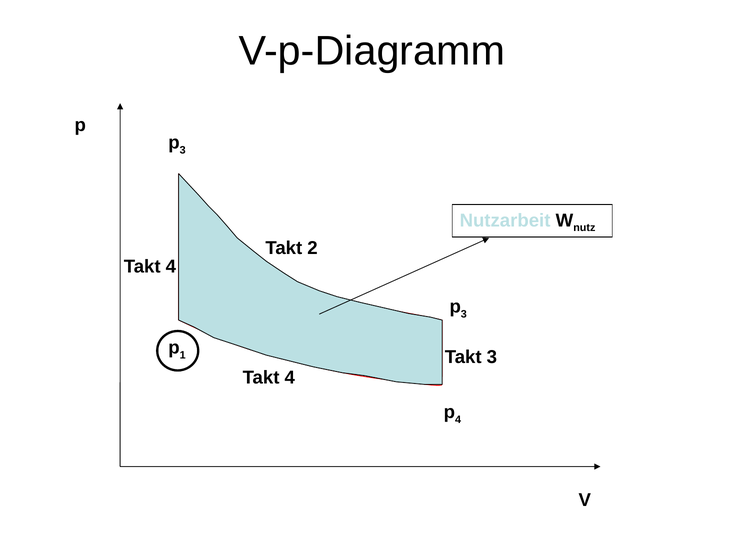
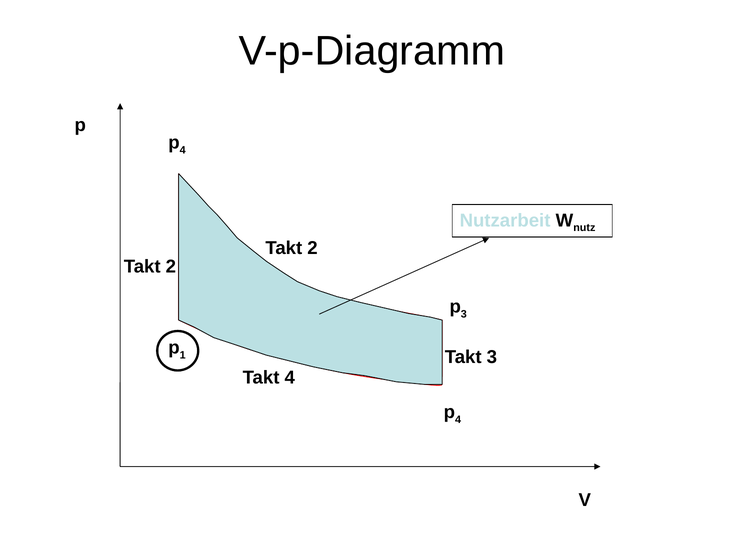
3: 3 -> 4 (183, 150)
4: 4 -> 2 (171, 267)
